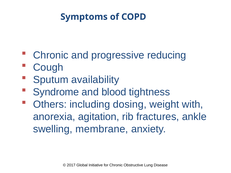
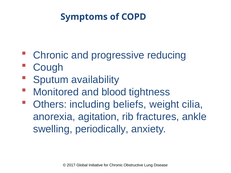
Syndrome: Syndrome -> Monitored (56, 92)
dosing: dosing -> beliefs (130, 104)
with: with -> cilia (192, 104)
membrane: membrane -> periodically (102, 129)
